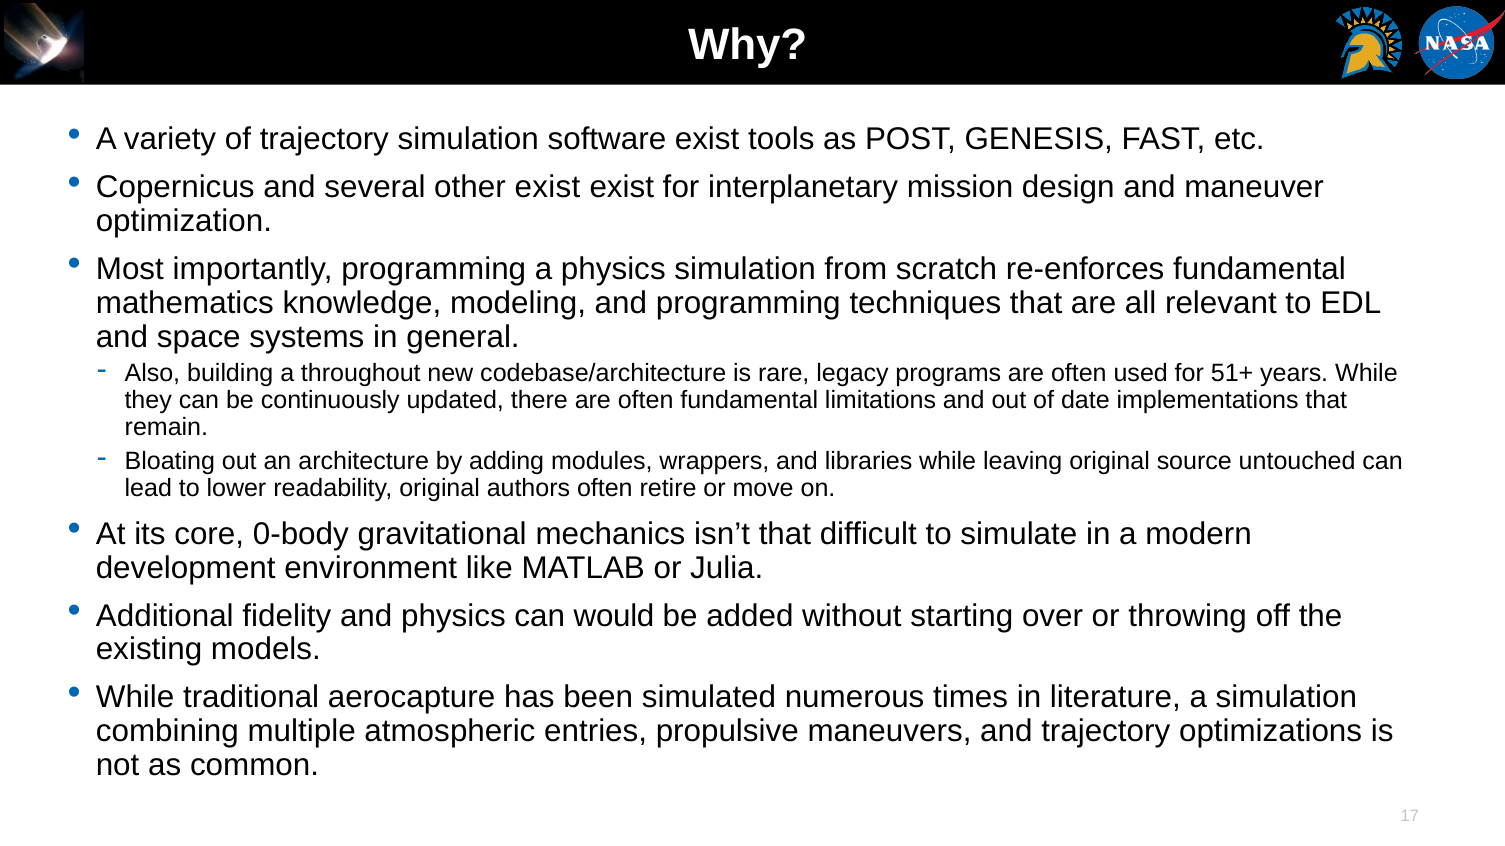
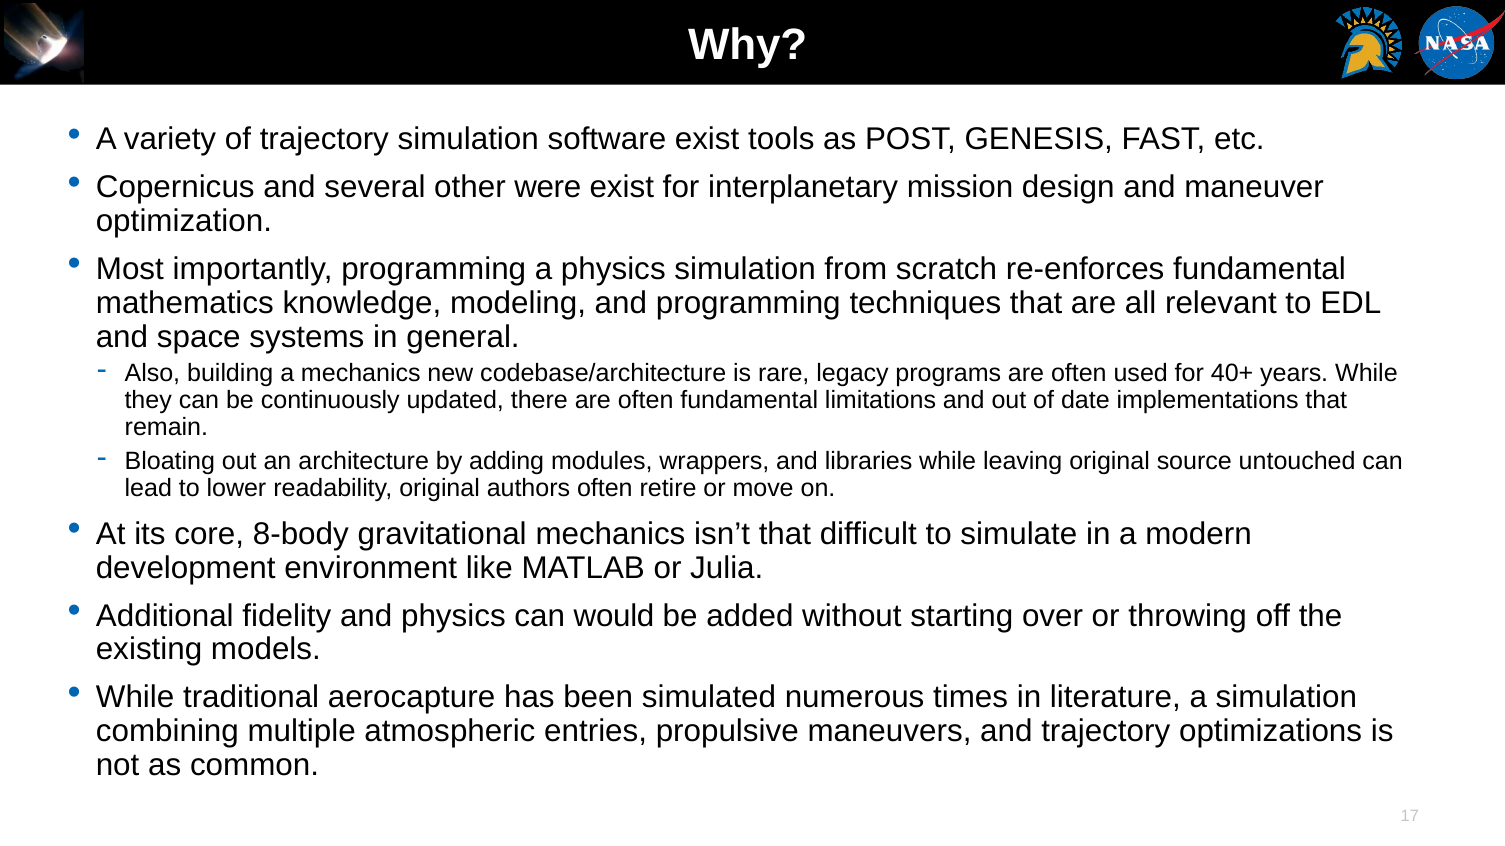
other exist: exist -> were (548, 187)
a throughout: throughout -> mechanics (361, 374)
51+: 51+ -> 40+ (1232, 374)
0-body: 0-body -> 8-body (301, 534)
